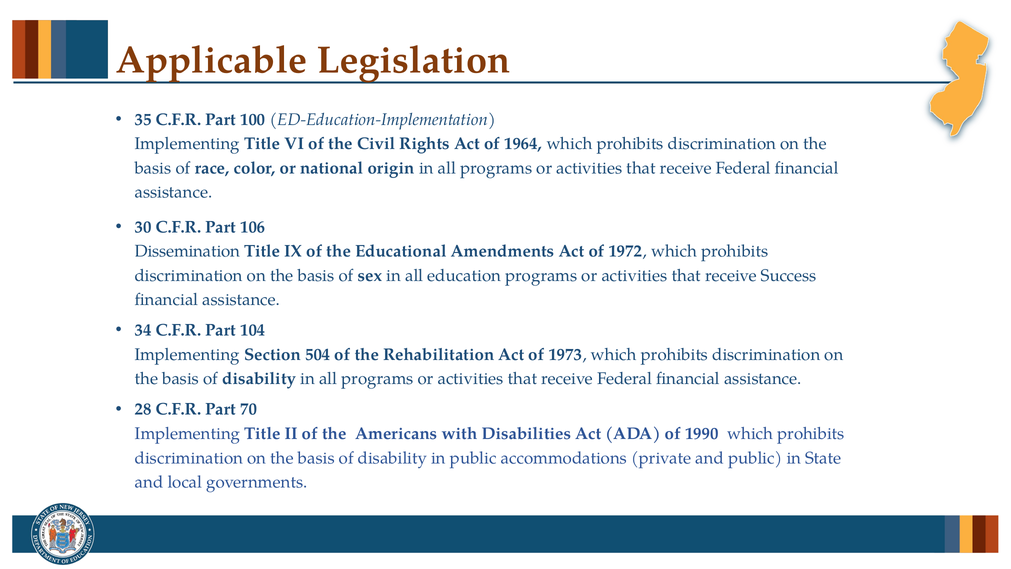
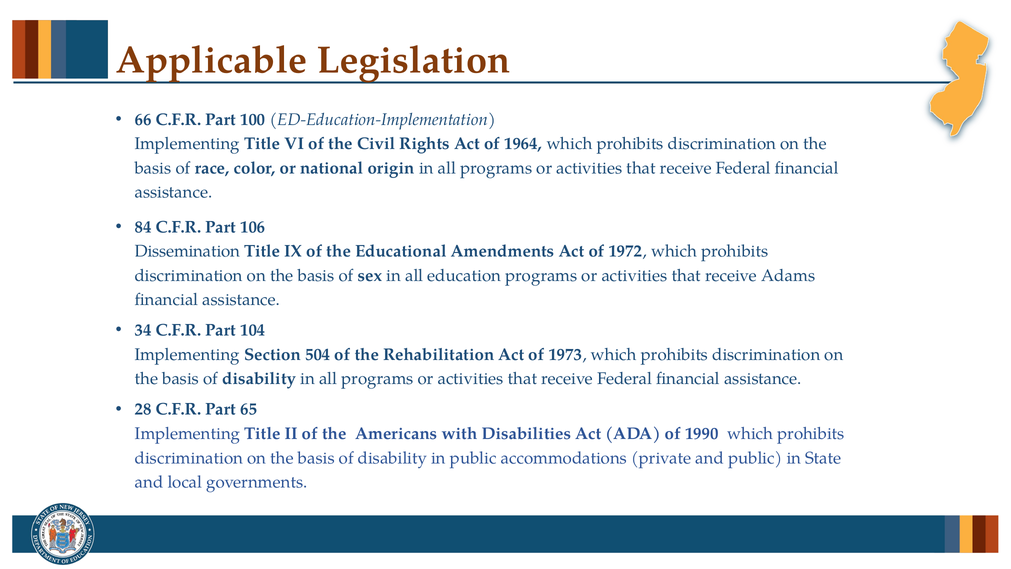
35: 35 -> 66 (143, 119)
30: 30 -> 84 (143, 227)
Success: Success -> Adams (788, 275)
70: 70 -> 65 (249, 409)
